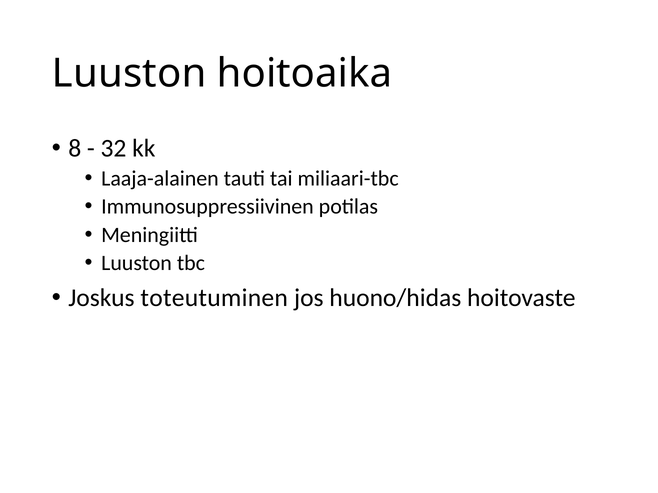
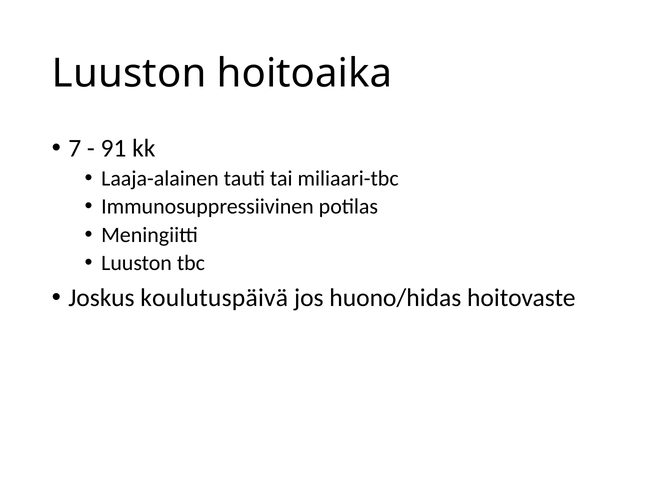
8: 8 -> 7 (75, 148)
32: 32 -> 91 (113, 148)
toteutuminen: toteutuminen -> koulutuspäivä (214, 298)
